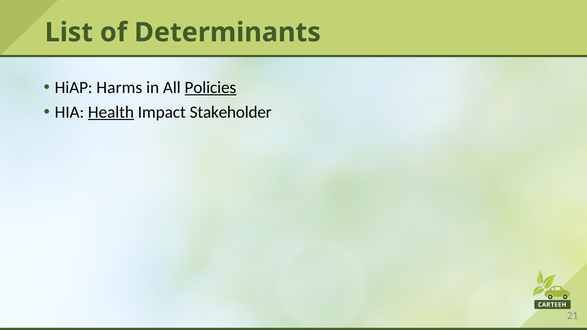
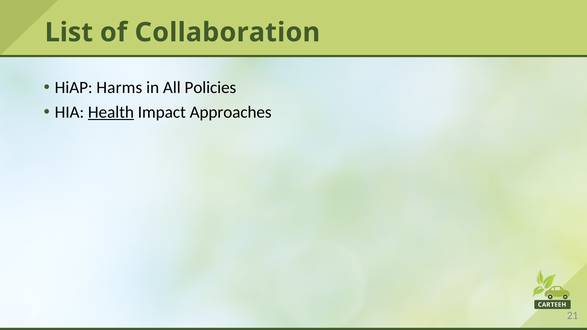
Determinants: Determinants -> Collaboration (227, 32)
Policies underline: present -> none (210, 88)
Stakeholder: Stakeholder -> Approaches (231, 112)
